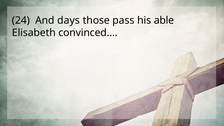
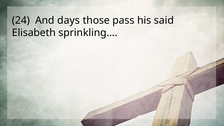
able: able -> said (164, 20)
convinced…: convinced… -> sprinkling… (88, 33)
